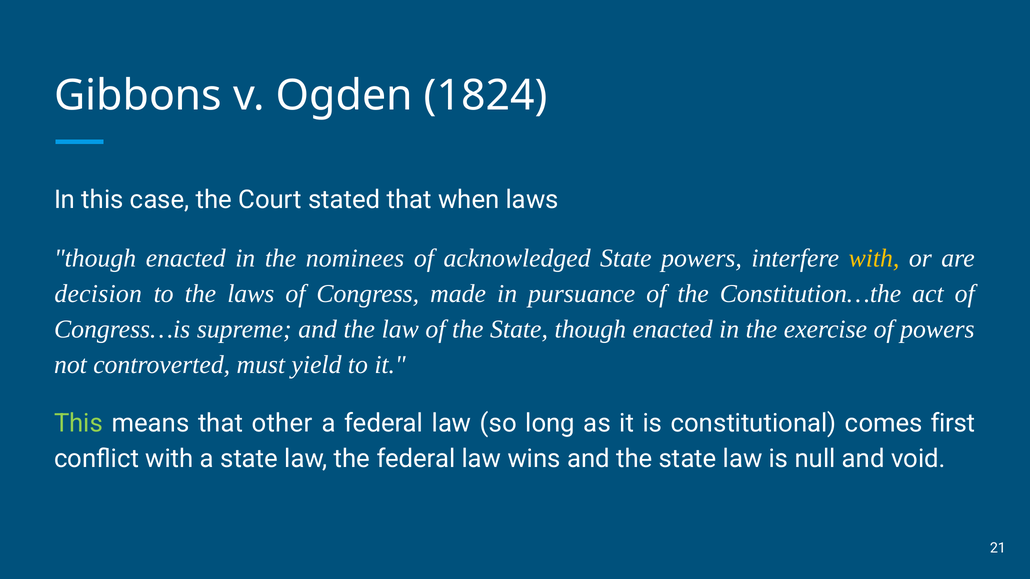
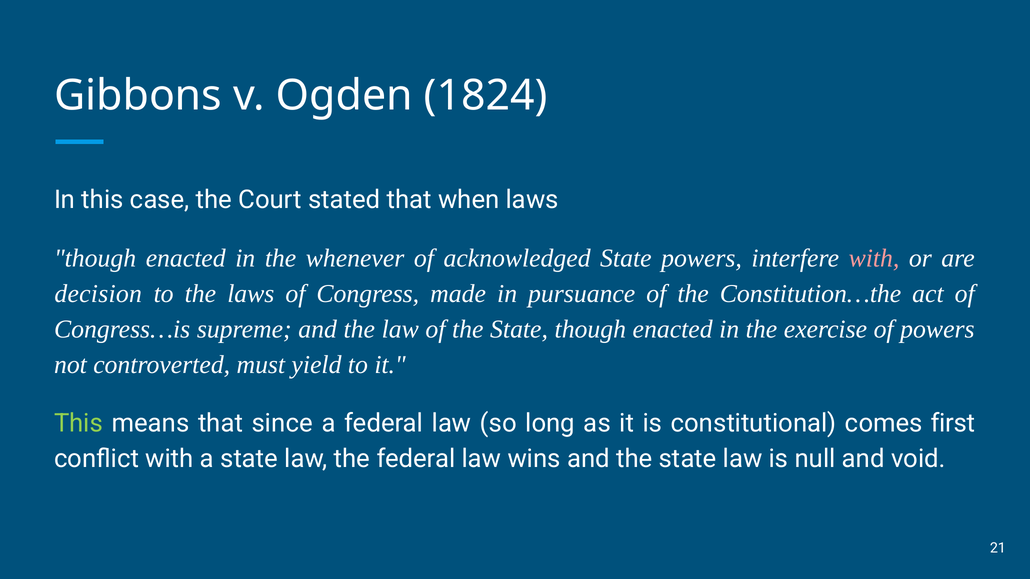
nominees: nominees -> whenever (355, 258)
with colour: yellow -> pink (874, 258)
other: other -> since (282, 423)
